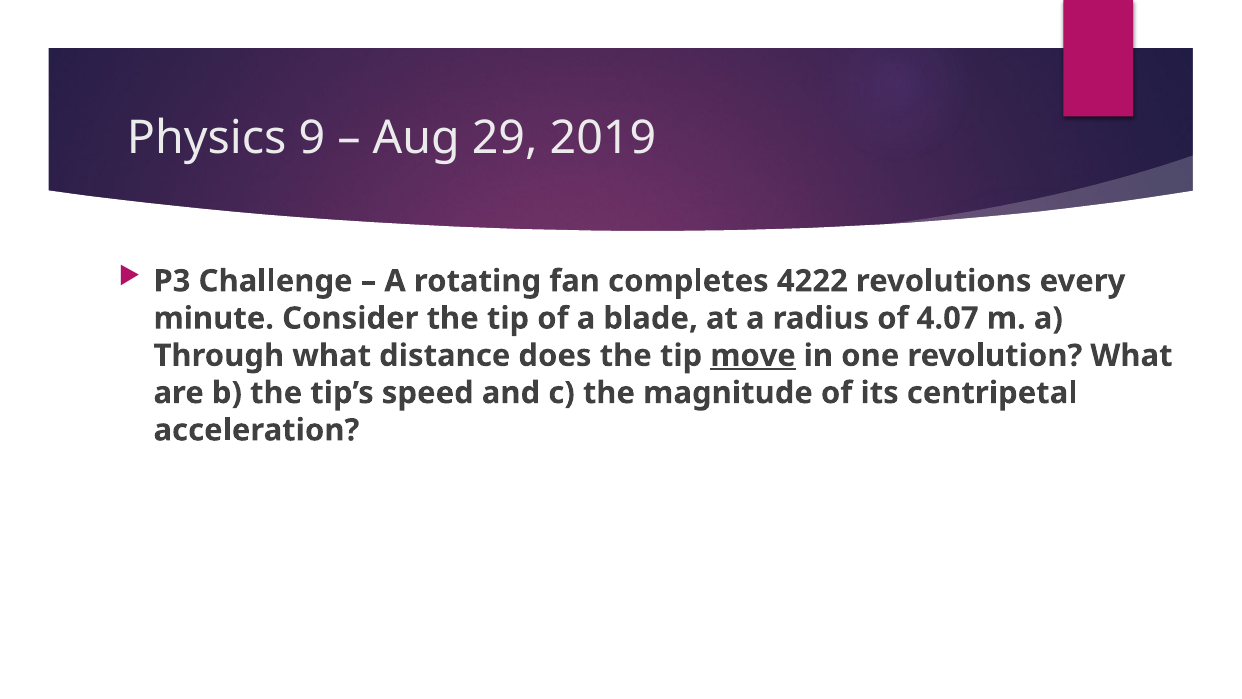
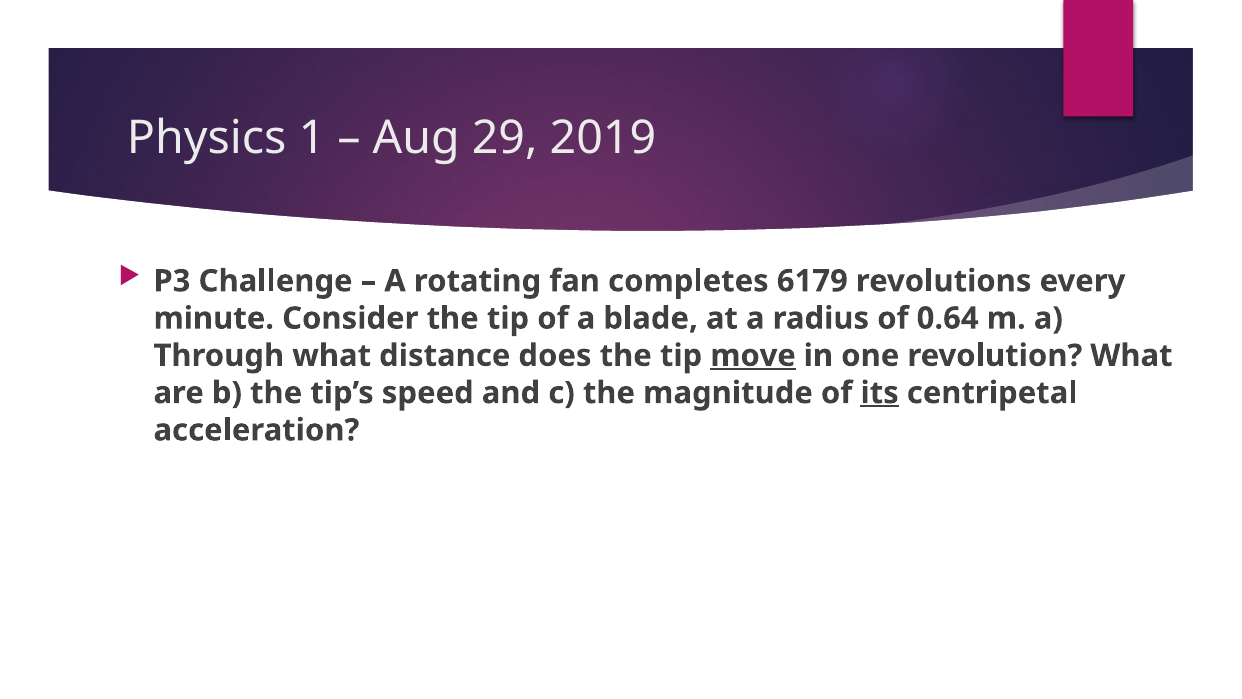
9: 9 -> 1 (312, 138)
4222: 4222 -> 6179 (812, 281)
4.07: 4.07 -> 0.64 (948, 318)
its underline: none -> present (880, 393)
